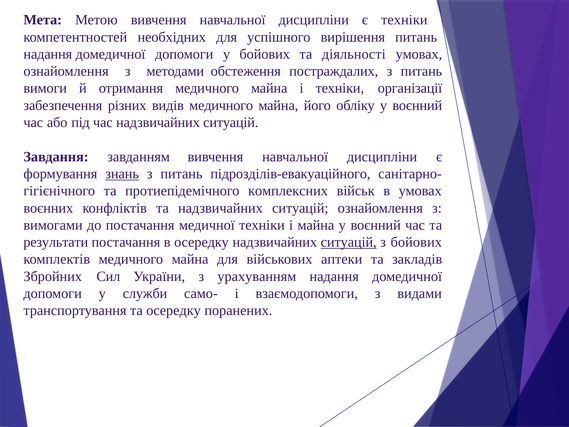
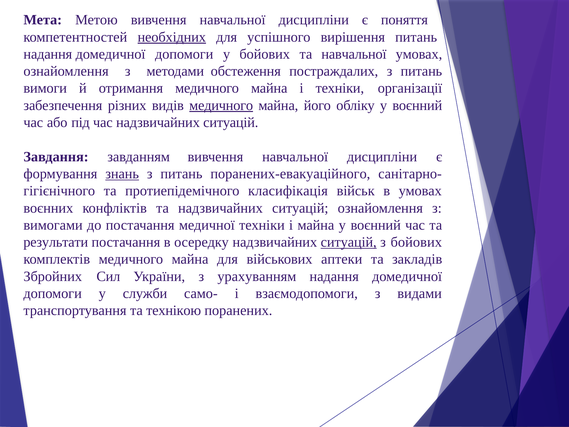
є техніки: техніки -> поняття (404, 20)
необхідних underline: none -> present (172, 37)
та діяльності: діяльності -> навчальної (354, 54)
медичного underline: none -> present (221, 105)
підрозділів-евакуаційного: підрозділів-евакуаційного -> поранених-евакуаційного (290, 174)
комплексних: комплексних -> класифікація (288, 191)
та осередку: осередку -> технікою (174, 310)
